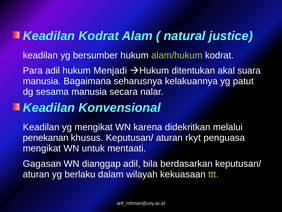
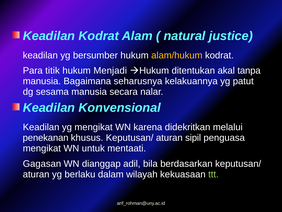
alam/hukum colour: light green -> yellow (177, 55)
Para adil: adil -> titik (53, 70)
suara: suara -> tanpa (249, 70)
rkyt: rkyt -> sipil (193, 137)
